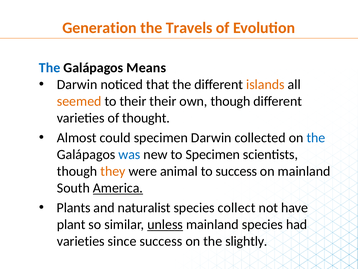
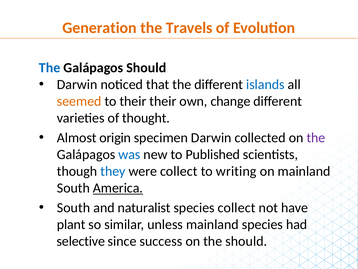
Galápagos Means: Means -> Should (146, 68)
islands colour: orange -> blue (265, 84)
own though: though -> change (231, 101)
could: could -> origin (115, 138)
the colour: blue -> purple (316, 138)
to Specimen: Specimen -> Published (213, 154)
they colour: orange -> blue (113, 171)
were animal: animal -> collect (179, 171)
to success: success -> writing (236, 171)
Plants: Plants -> South (74, 207)
unless underline: present -> none (165, 224)
varieties: varieties -> selective (81, 241)
the slightly: slightly -> should (246, 241)
